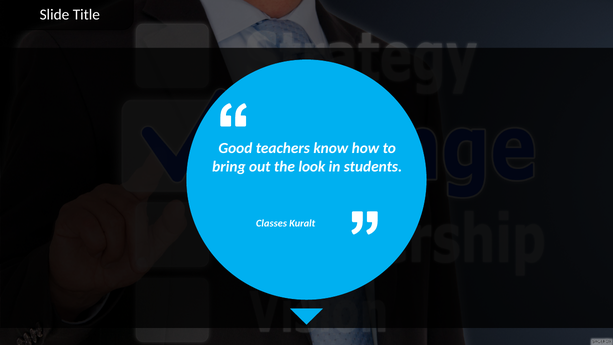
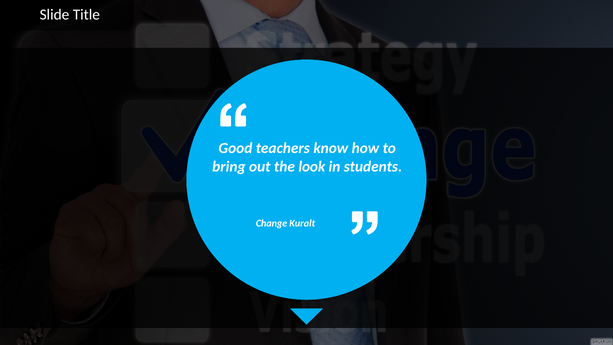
Classes: Classes -> Change (272, 223)
